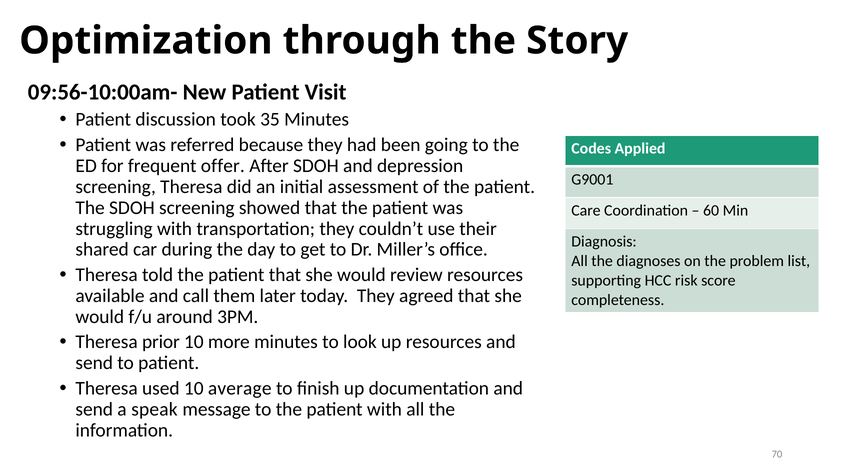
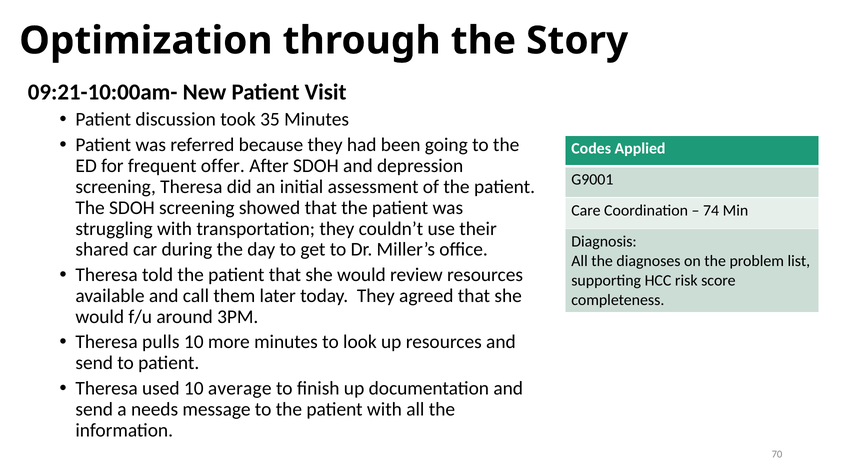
09:56-10:00am-: 09:56-10:00am- -> 09:21-10:00am- (103, 92)
60: 60 -> 74 (711, 211)
prior: prior -> pulls (161, 342)
speak: speak -> needs (155, 410)
